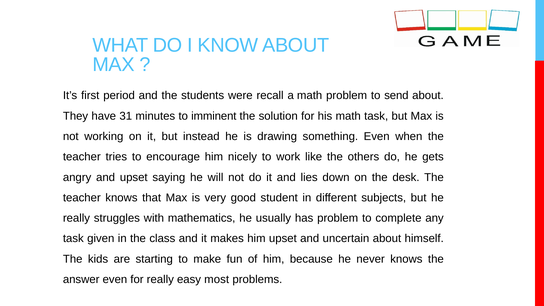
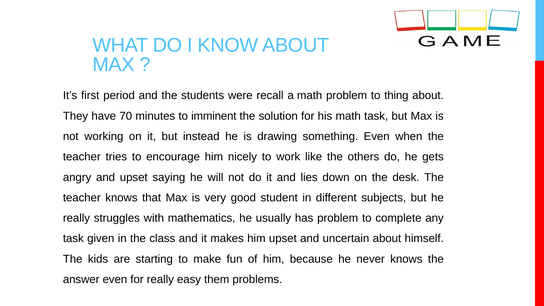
send: send -> thing (396, 96)
31: 31 -> 70 (126, 116)
most: most -> them (217, 279)
